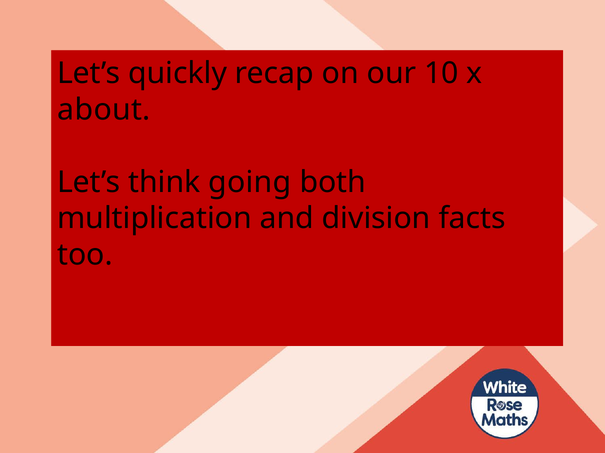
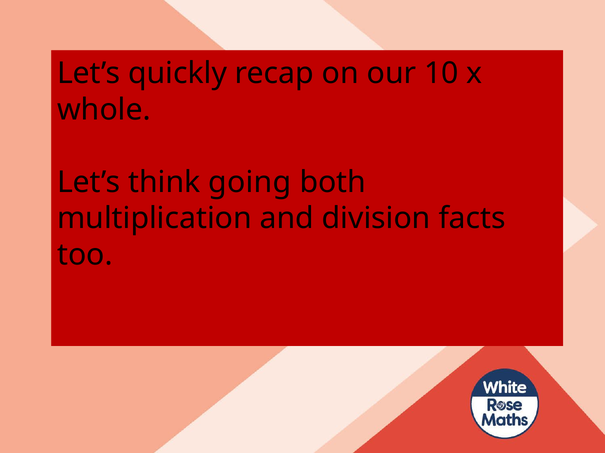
about: about -> whole (104, 110)
